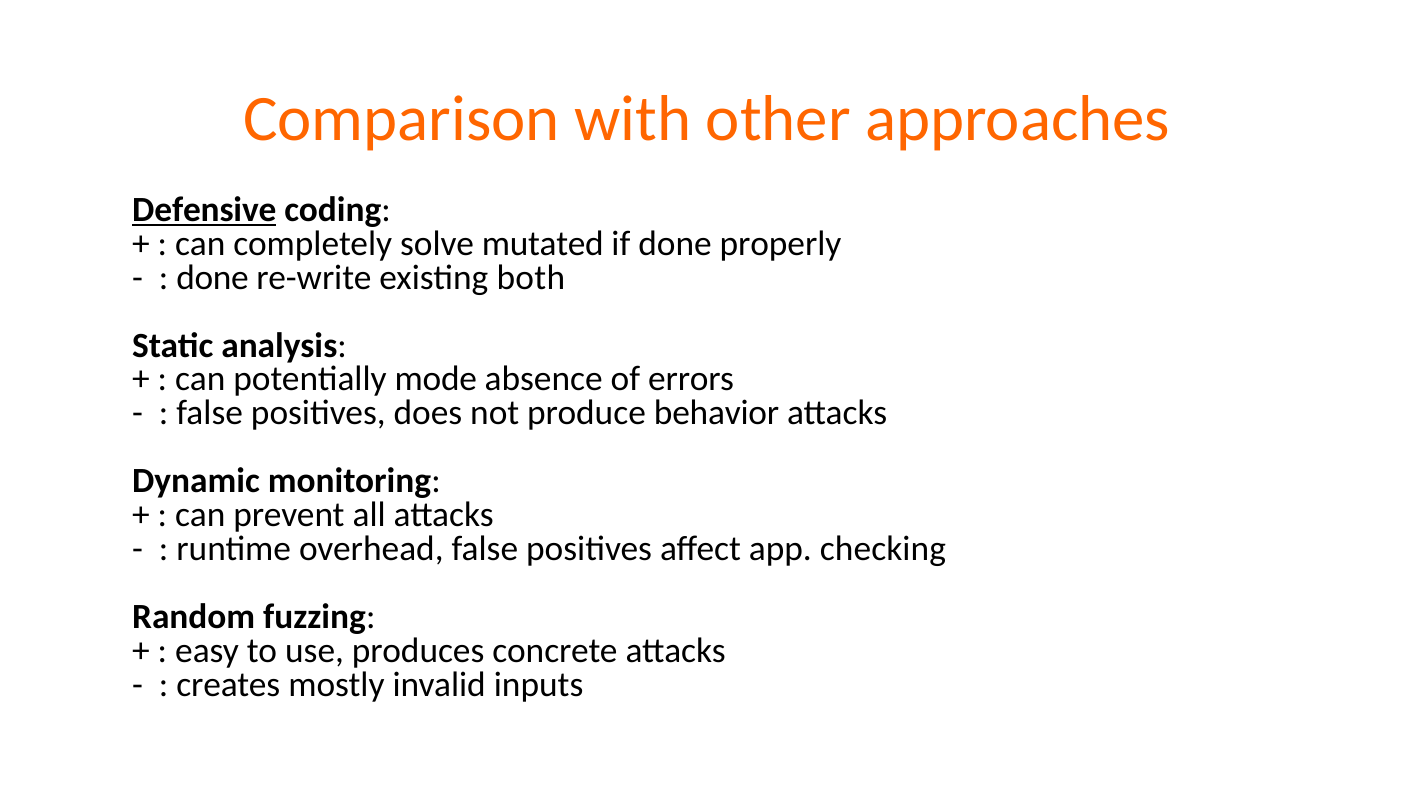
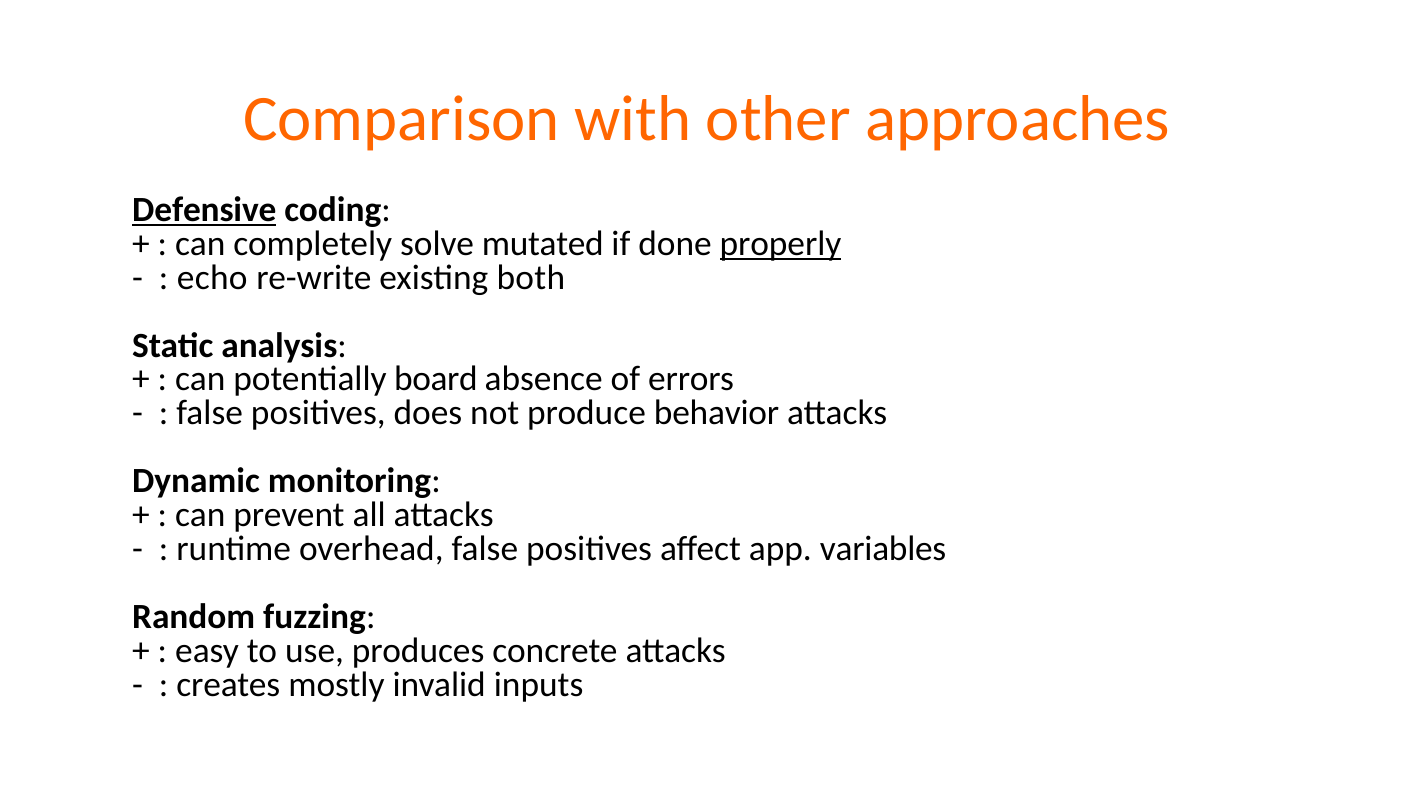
properly underline: none -> present (780, 243)
done: done -> echo (212, 277)
mode: mode -> board (436, 379)
checking: checking -> variables (883, 549)
